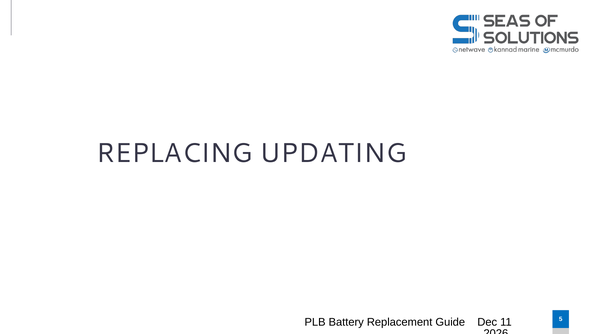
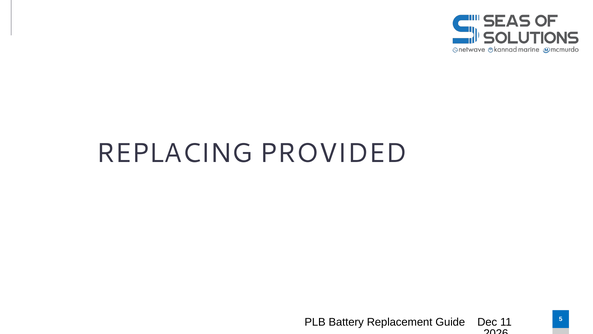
UPDATING: UPDATING -> PROVIDED (333, 153)
